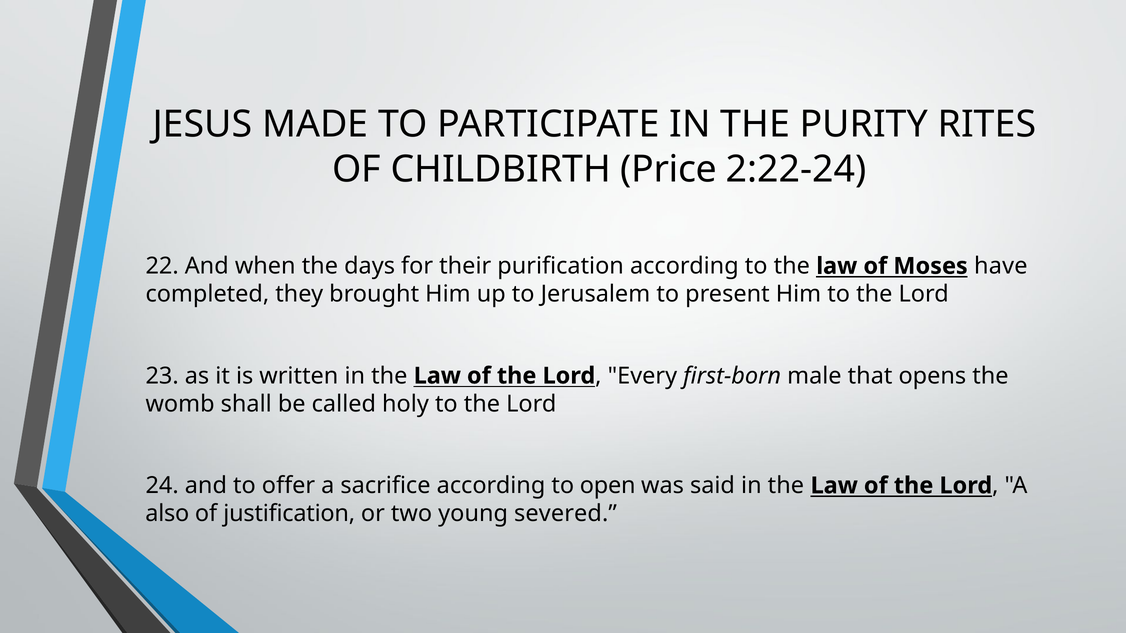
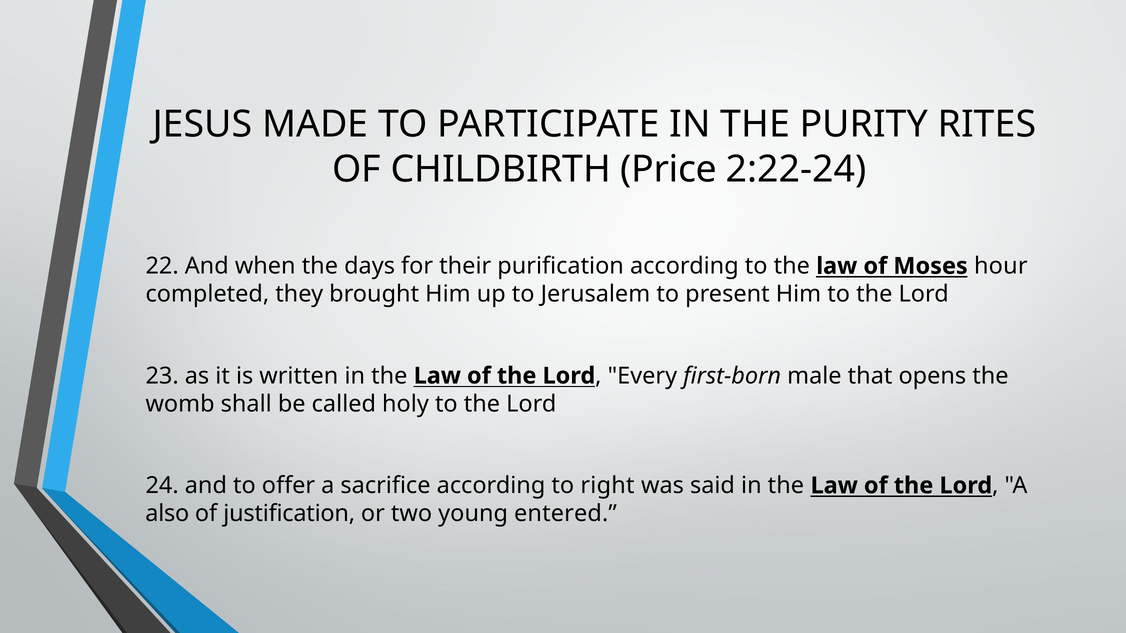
have: have -> hour (1001, 266)
open: open -> right (607, 486)
severed: severed -> entered (565, 514)
